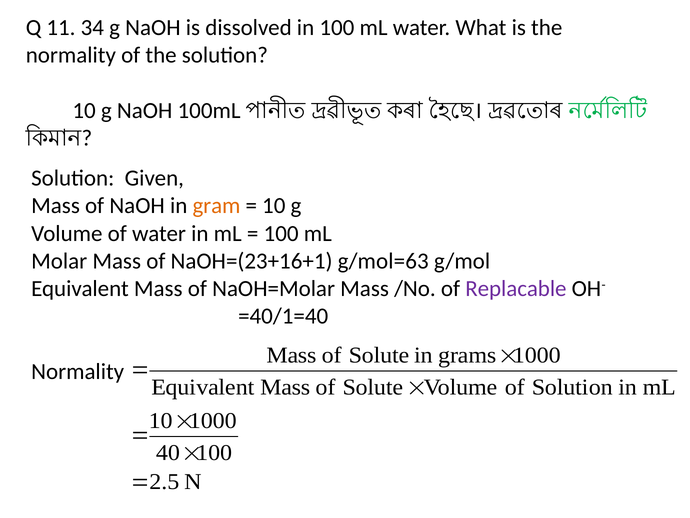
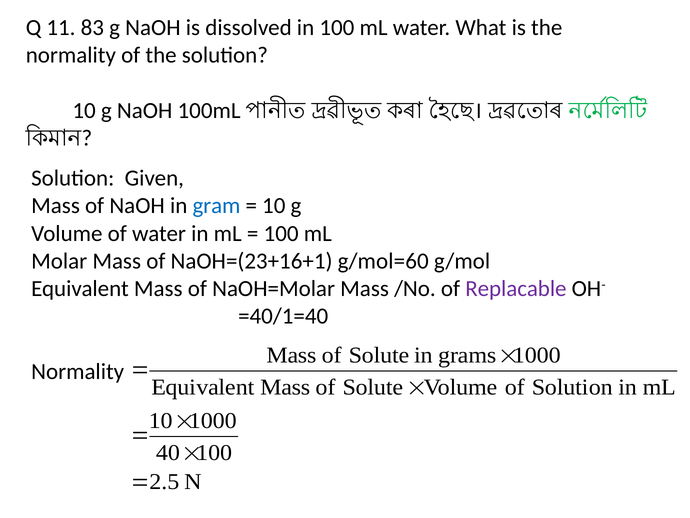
34: 34 -> 83 (92, 28)
gram colour: orange -> blue (216, 206)
g/mol=63: g/mol=63 -> g/mol=60 (383, 261)
